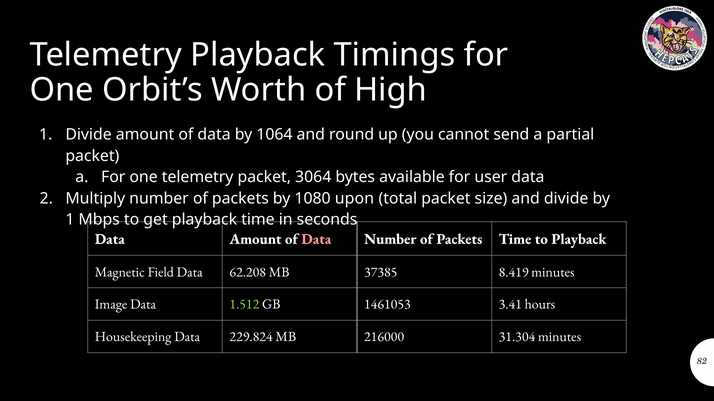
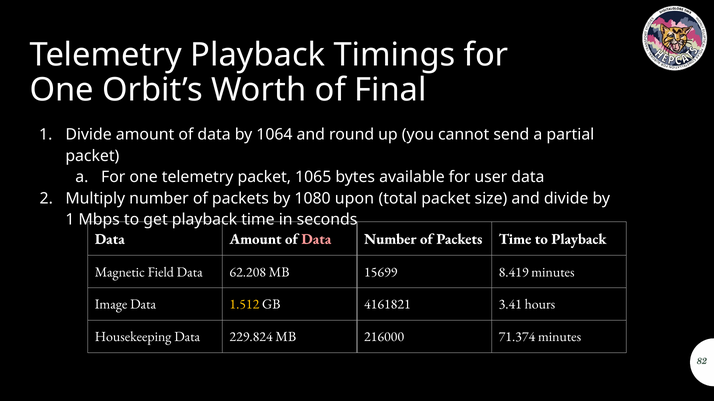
High: High -> Final (391, 90)
3064: 3064 -> 1065 (313, 177)
37385: 37385 -> 15699 (381, 272)
1.512 colour: light green -> yellow (244, 305)
1461053: 1461053 -> 4161821 (387, 305)
31.304: 31.304 -> 71.374 (517, 337)
